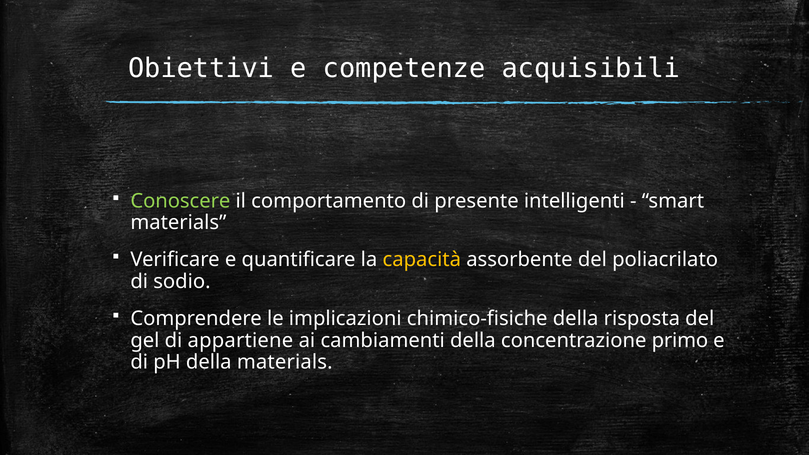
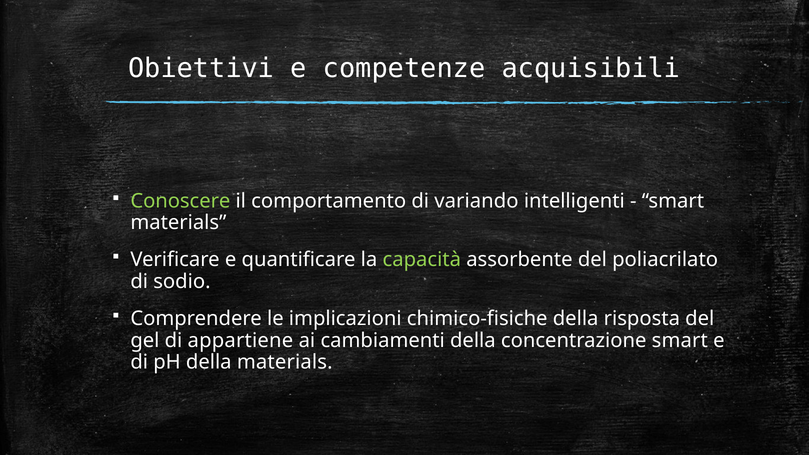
presente: presente -> variando (476, 201)
capacità colour: yellow -> light green (422, 260)
concentrazione primo: primo -> smart (680, 341)
